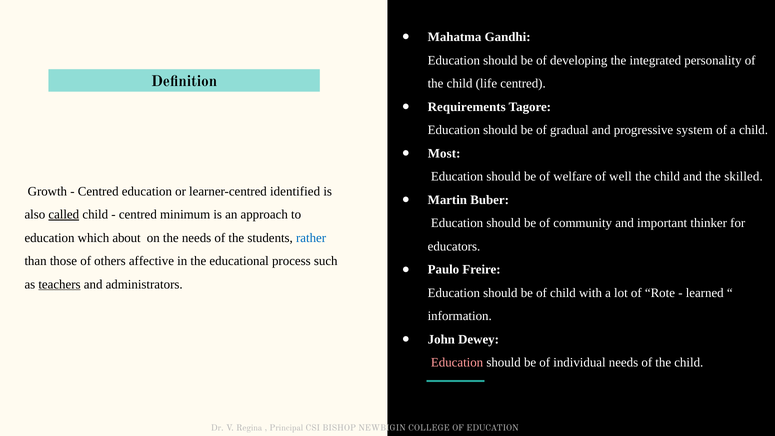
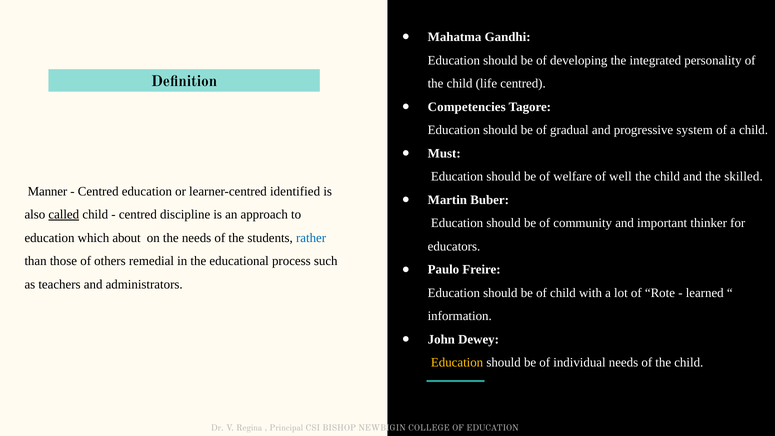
Requirements: Requirements -> Competencies (467, 107)
Most: Most -> Must (444, 153)
Growth: Growth -> Manner (47, 191)
minimum: minimum -> discipline (185, 214)
affective: affective -> remedial (151, 261)
teachers underline: present -> none (59, 284)
Education colour: pink -> yellow (457, 363)
